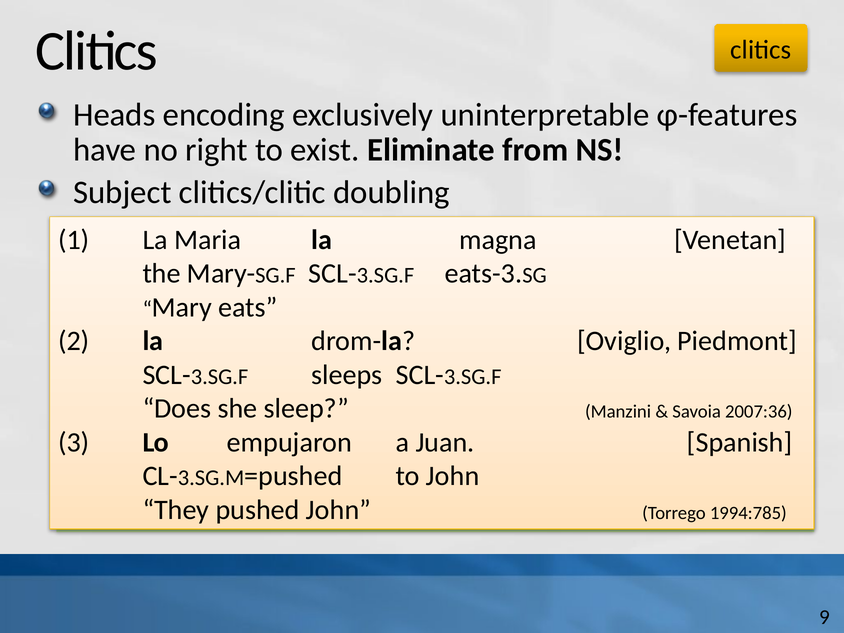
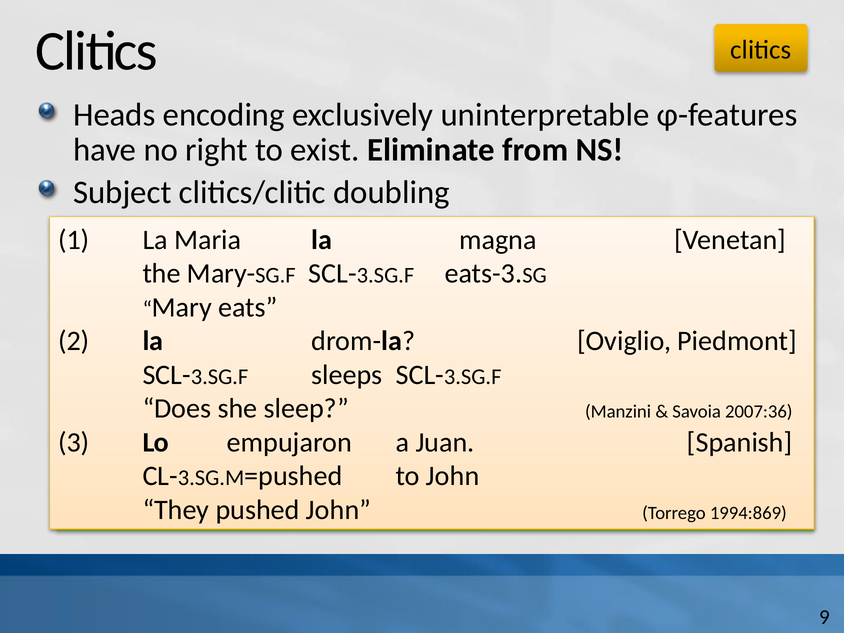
1994:785: 1994:785 -> 1994:869 (748, 513)
